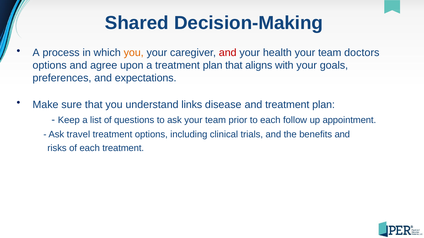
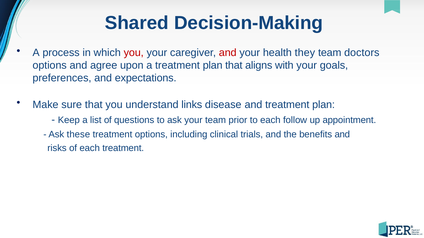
you colour: orange -> red (134, 53)
health your: your -> they (305, 53)
travel: travel -> these (78, 135)
